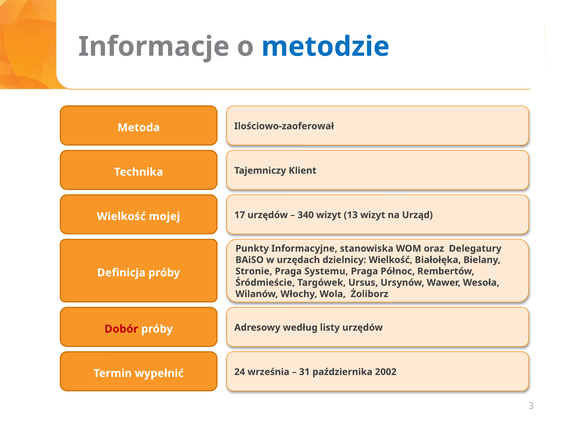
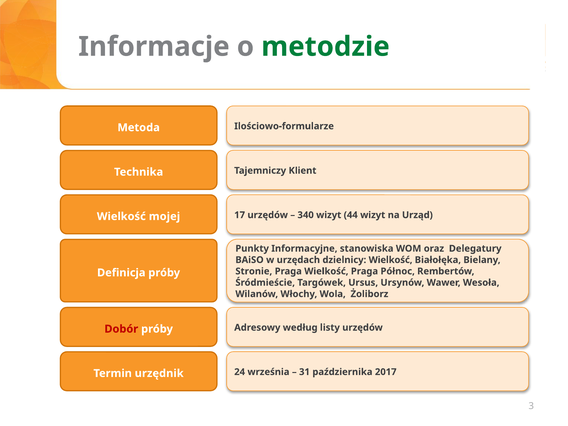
metodzie colour: blue -> green (326, 47)
Ilościowo-zaoferował: Ilościowo-zaoferował -> Ilościowo-formularze (284, 126)
13: 13 -> 44 (351, 215)
Praga Systemu: Systemu -> Wielkość (326, 271)
2002: 2002 -> 2017 (386, 372)
wypełnić: wypełnić -> urzędnik (159, 373)
